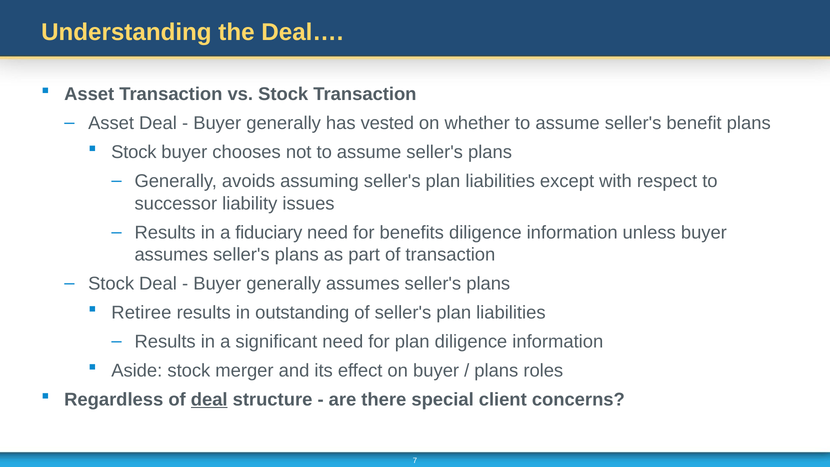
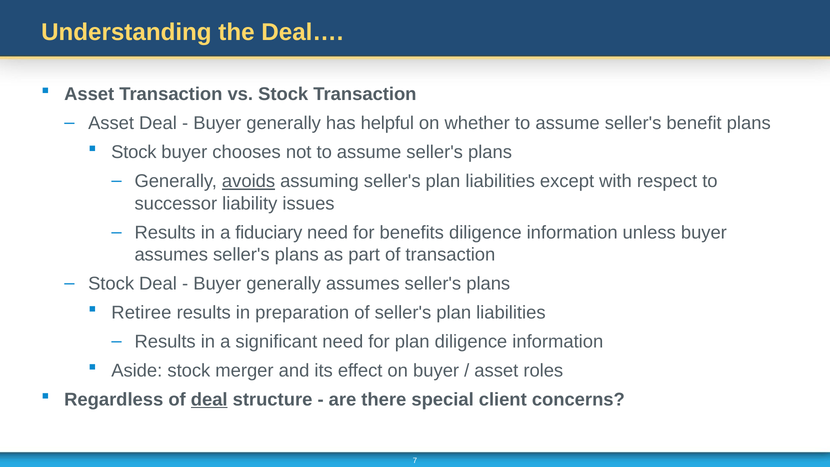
vested: vested -> helpful (387, 123)
avoids underline: none -> present (249, 181)
outstanding: outstanding -> preparation (302, 313)
plans: plans -> asset (496, 371)
